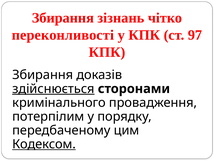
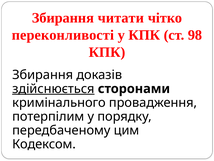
зізнань: зізнань -> читати (121, 18)
97: 97 -> 98 (195, 35)
Кодексом underline: present -> none (44, 144)
